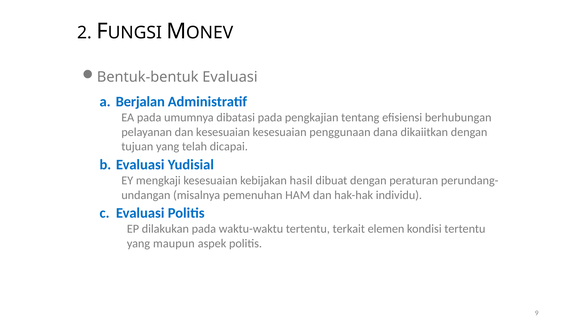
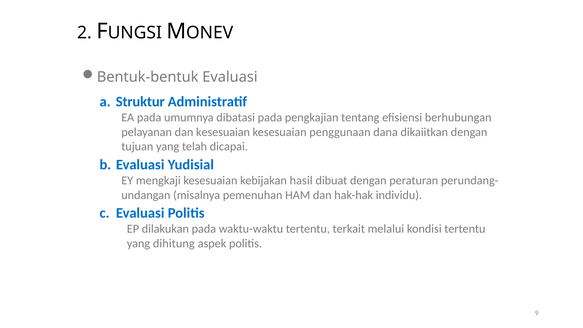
Berjalan: Berjalan -> Struktur (140, 102)
elemen: elemen -> melalui (386, 229)
maupun: maupun -> dihitung (174, 243)
